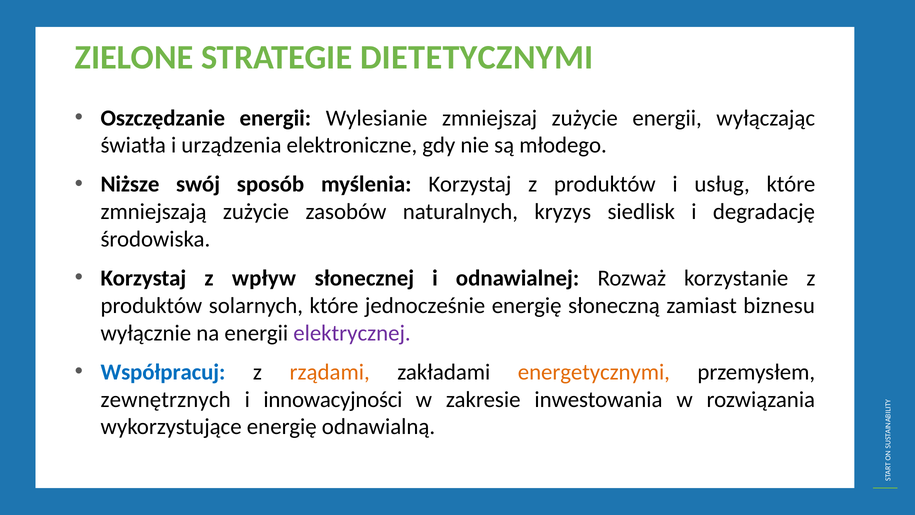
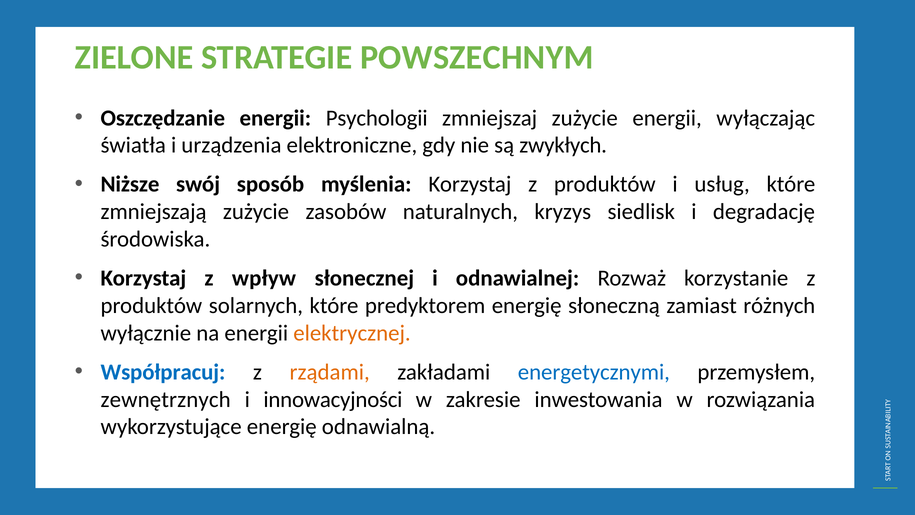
DIETETYCZNYMI: DIETETYCZNYMI -> POWSZECHNYM (477, 58)
Wylesianie: Wylesianie -> Psychologii (377, 118)
młodego: młodego -> zwykłych (563, 145)
jednocześnie: jednocześnie -> predyktorem (425, 305)
biznesu: biznesu -> różnych (779, 305)
elektrycznej colour: purple -> orange (352, 333)
energetycznymi colour: orange -> blue (594, 372)
